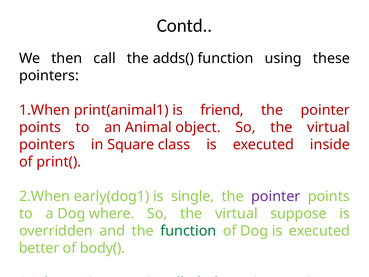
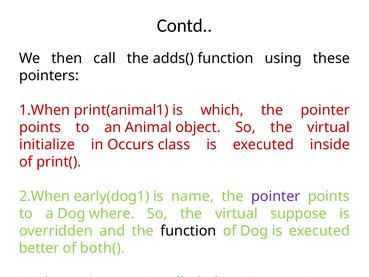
friend: friend -> which (222, 110)
pointers: pointers -> initialize (47, 145)
Square: Square -> Occurs (131, 145)
single: single -> name (192, 196)
function colour: green -> black (188, 231)
body(: body( -> both( (102, 248)
